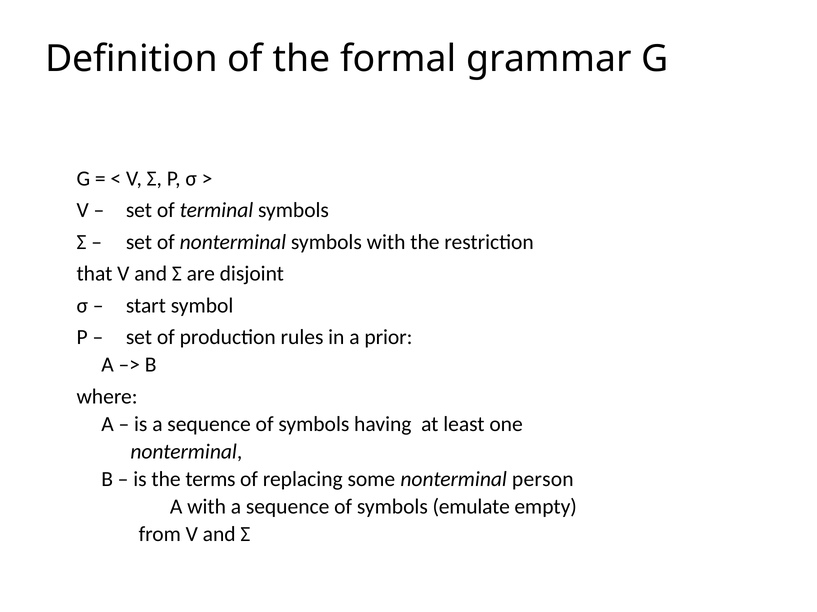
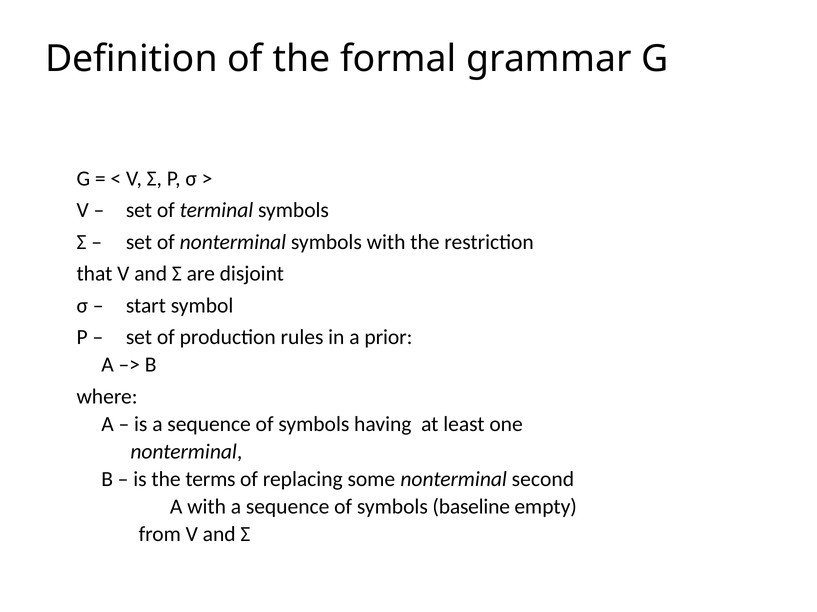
person: person -> second (543, 480)
emulate: emulate -> baseline (471, 507)
